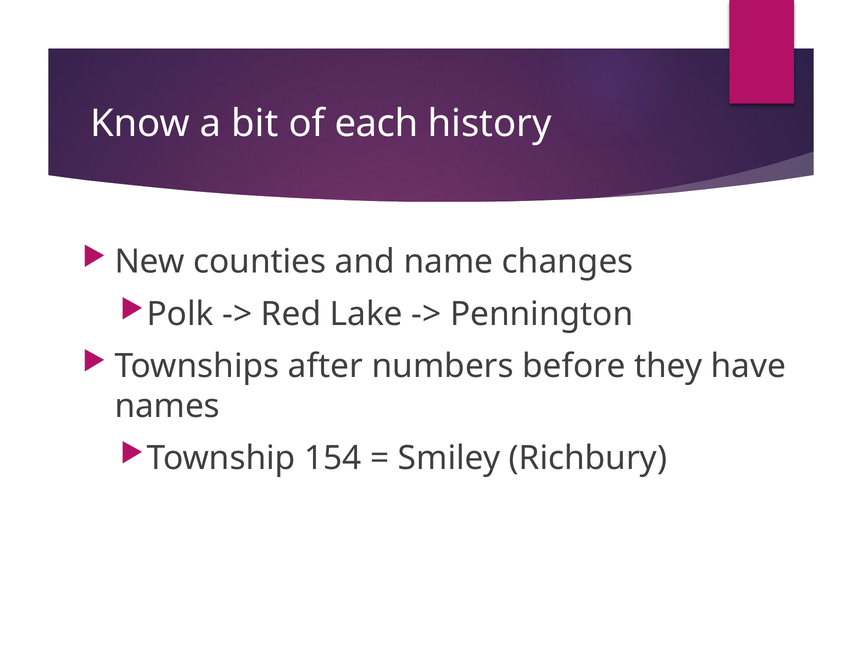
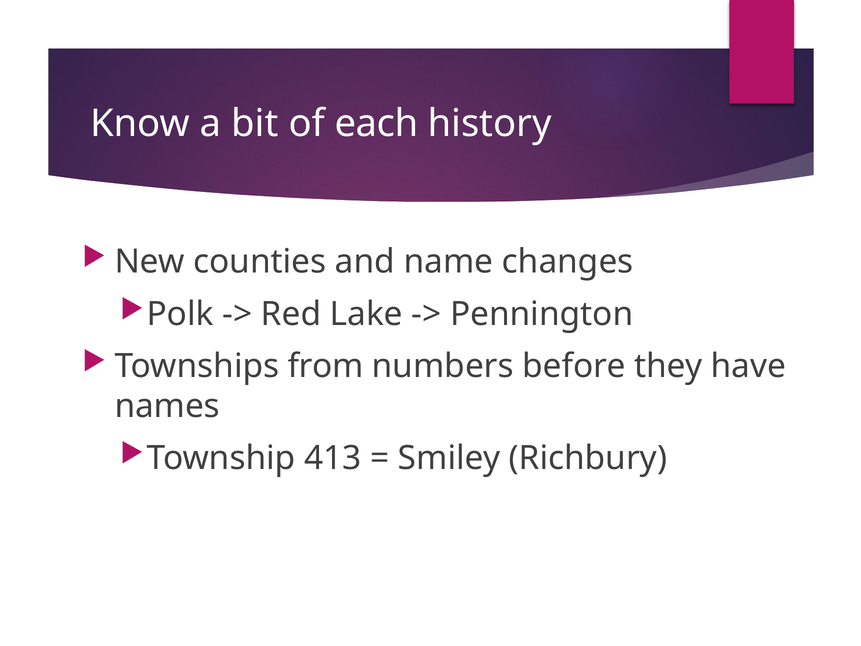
after: after -> from (326, 366)
154: 154 -> 413 (333, 458)
